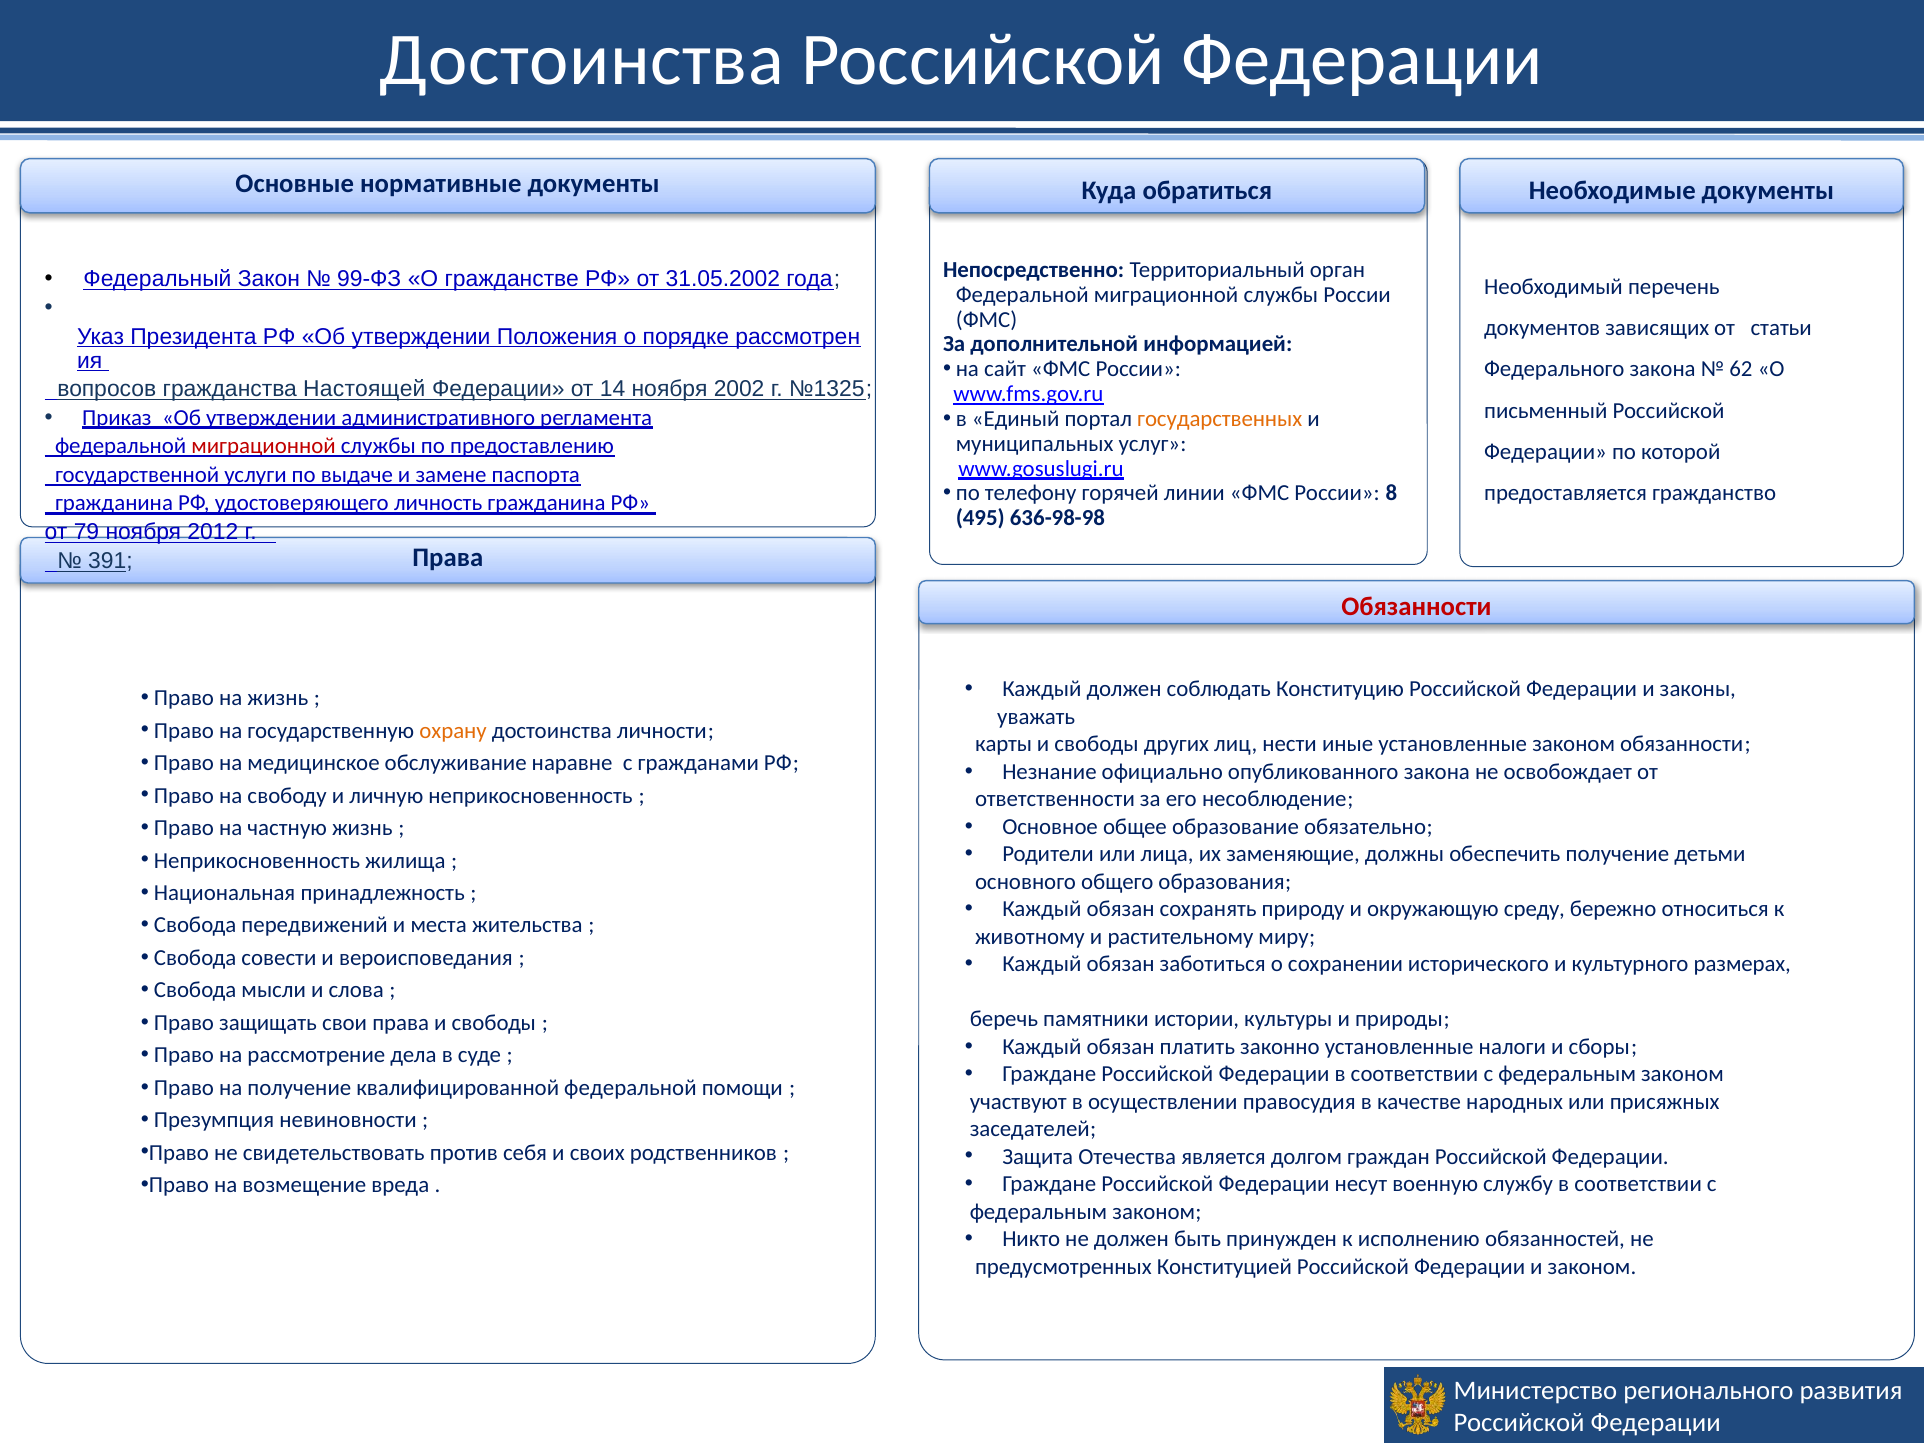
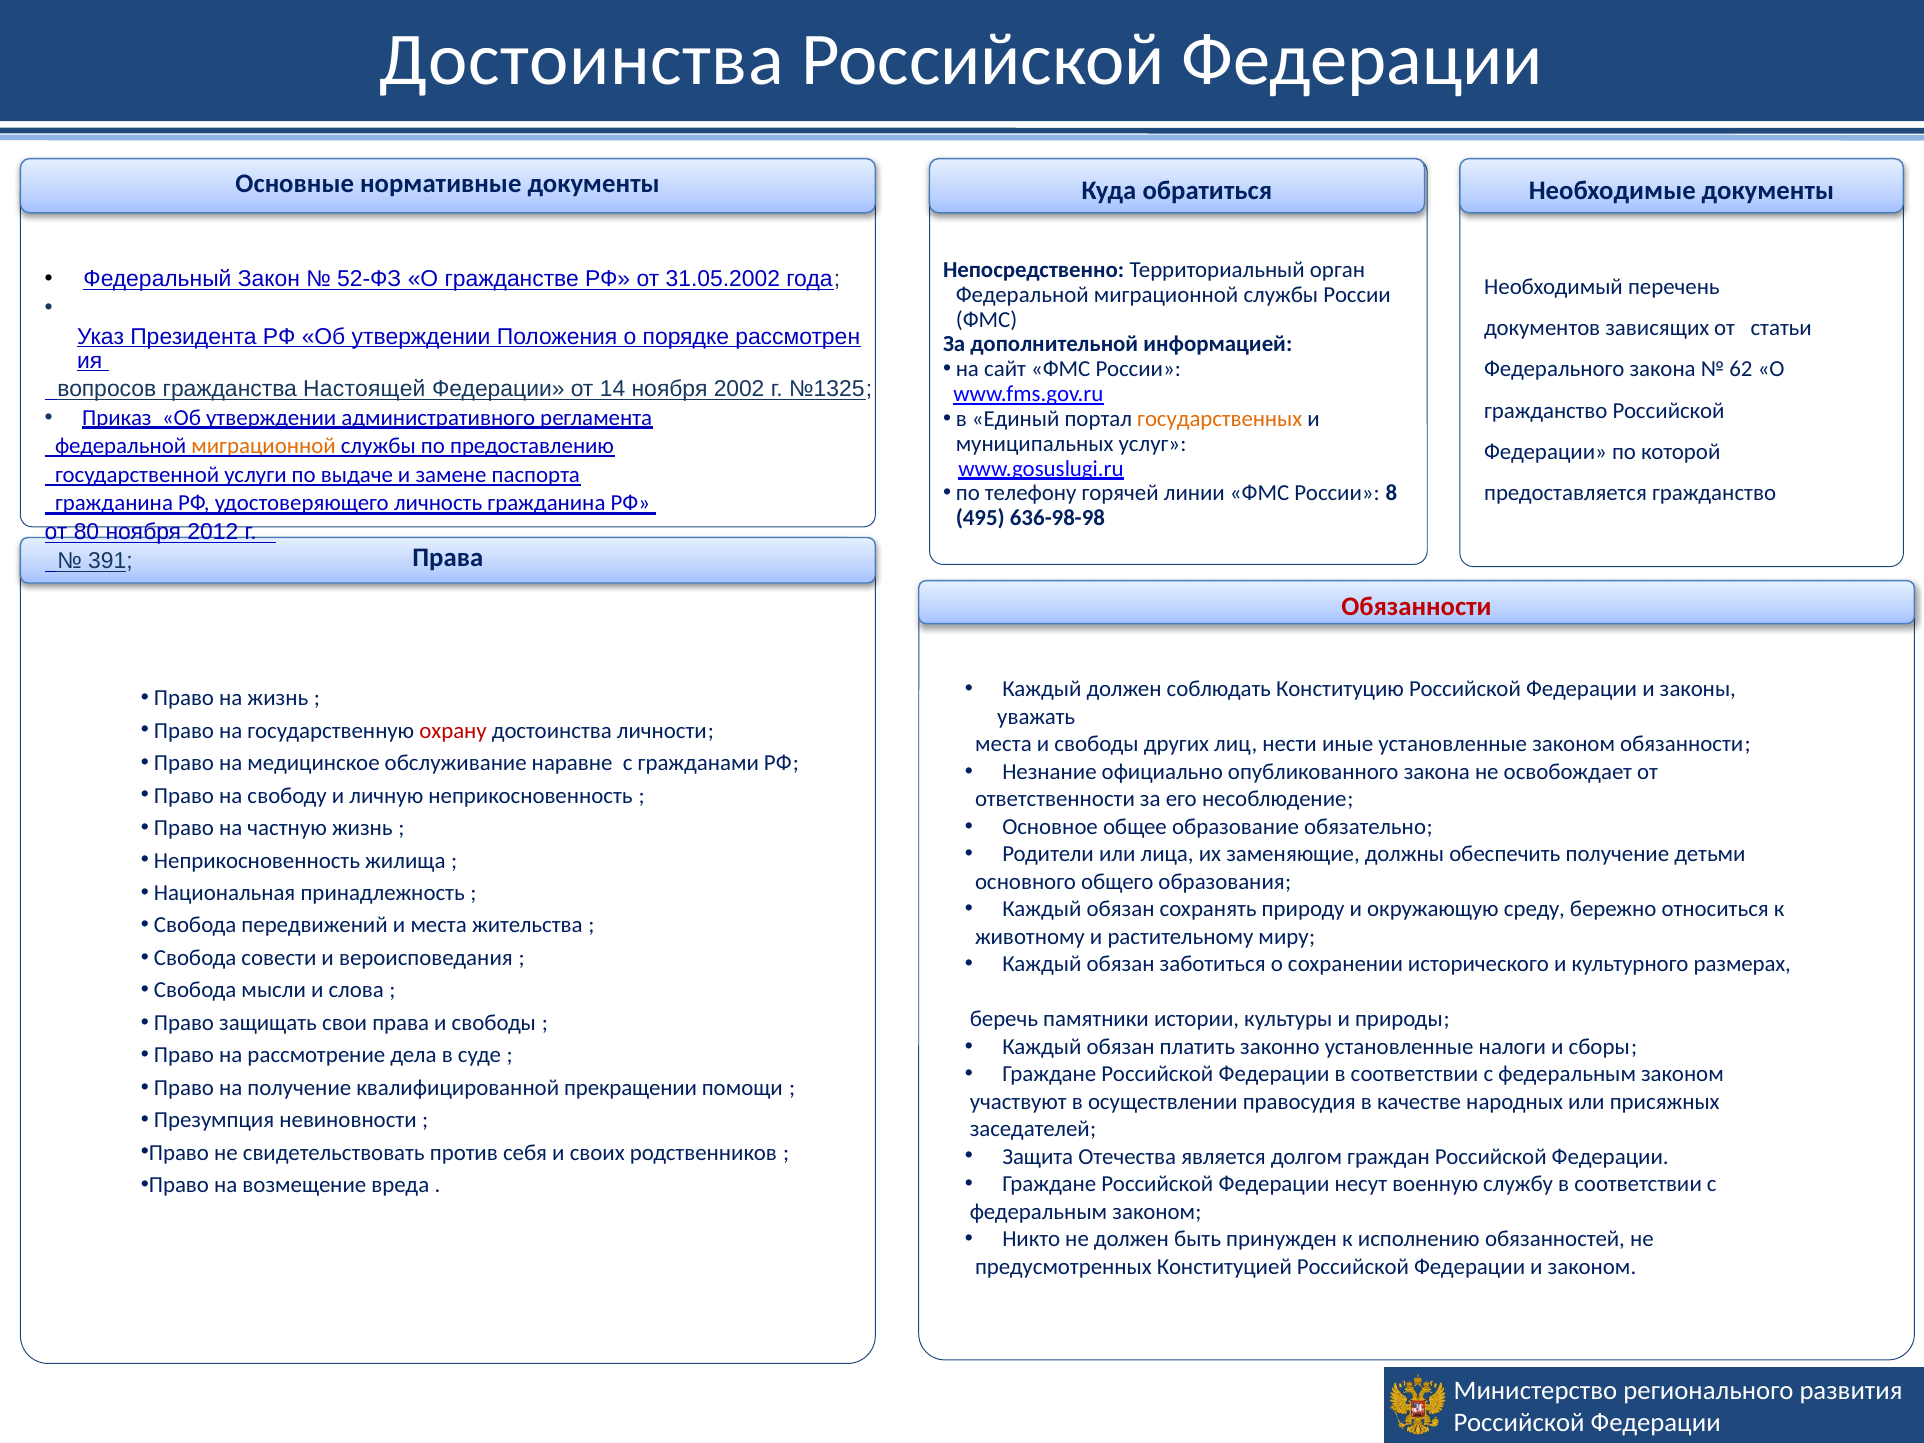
99-ФЗ: 99-ФЗ -> 52-ФЗ (369, 279)
письменный: письменный -> гражданство (1546, 411)
миграционной colour: red -> orange (264, 446)
79: 79 -> 80 (86, 532)
охрану colour: orange -> red (453, 731)
карты: карты -> места (1003, 744)
квалифицированной федеральной: федеральной -> прекращении (631, 1088)
